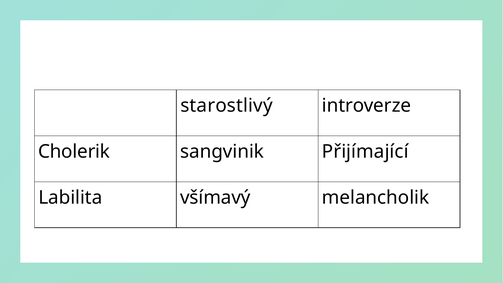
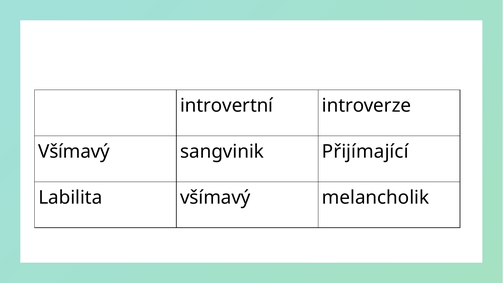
starostlivý: starostlivý -> introvertní (227, 106)
Cholerik: Cholerik -> Všímavý (74, 152)
